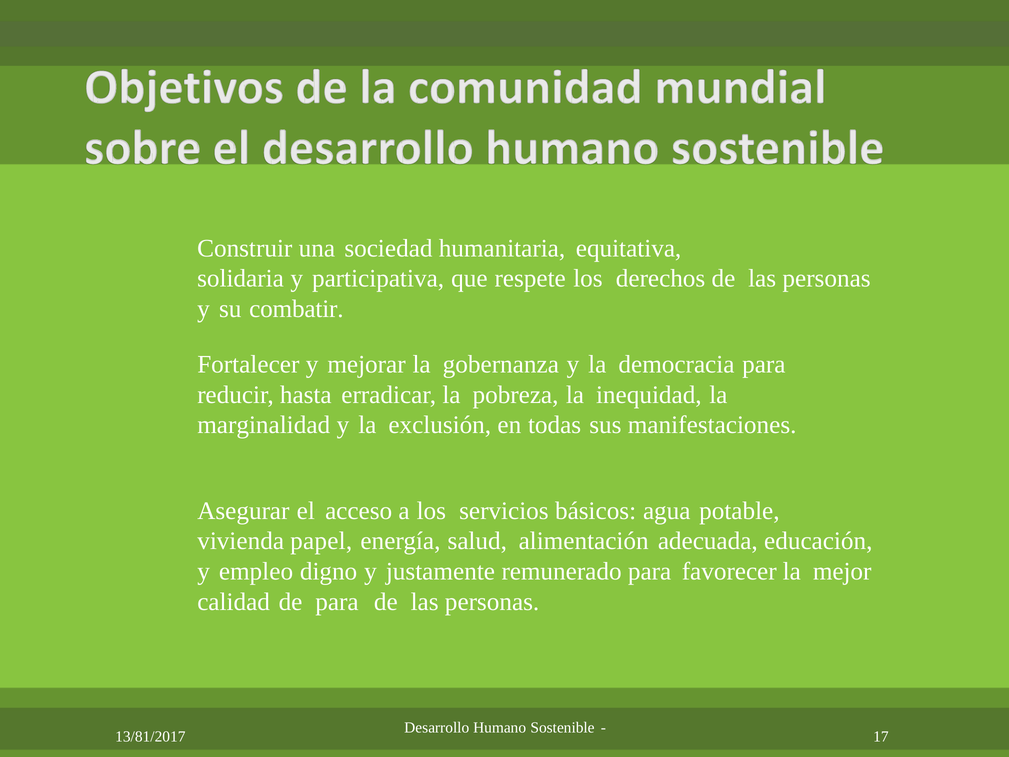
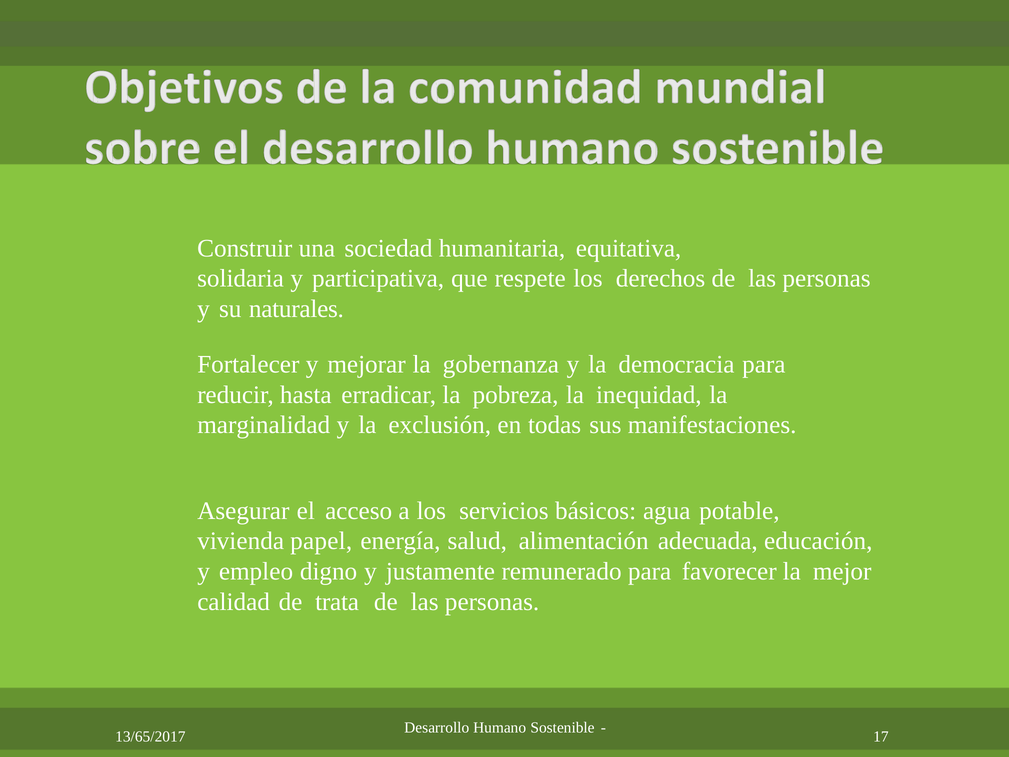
combatir: combatir -> naturales (296, 309)
de para: para -> trata (337, 601)
13/81/2017: 13/81/2017 -> 13/65/2017 (150, 737)
